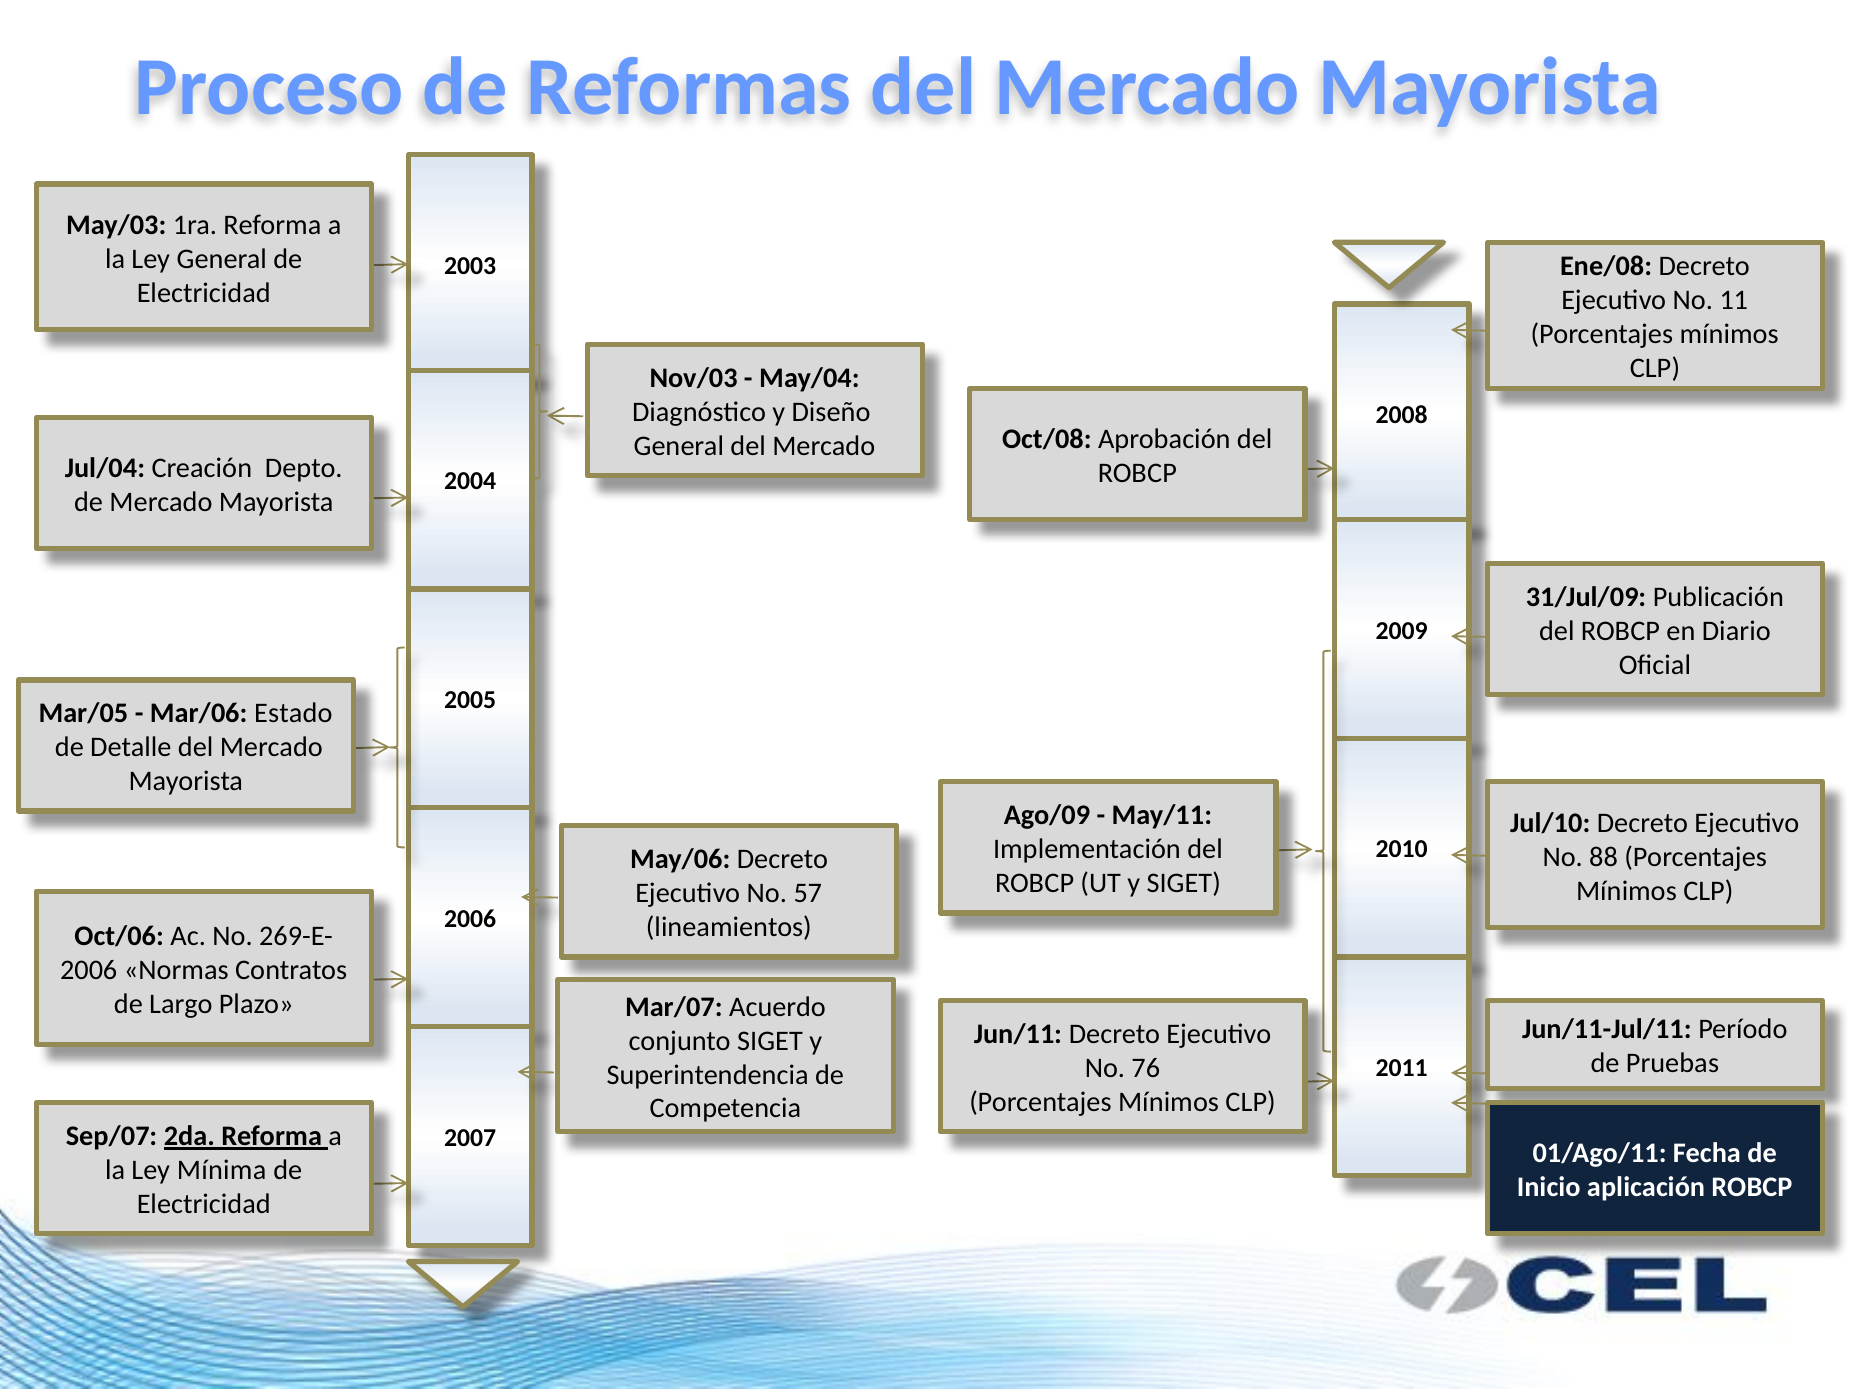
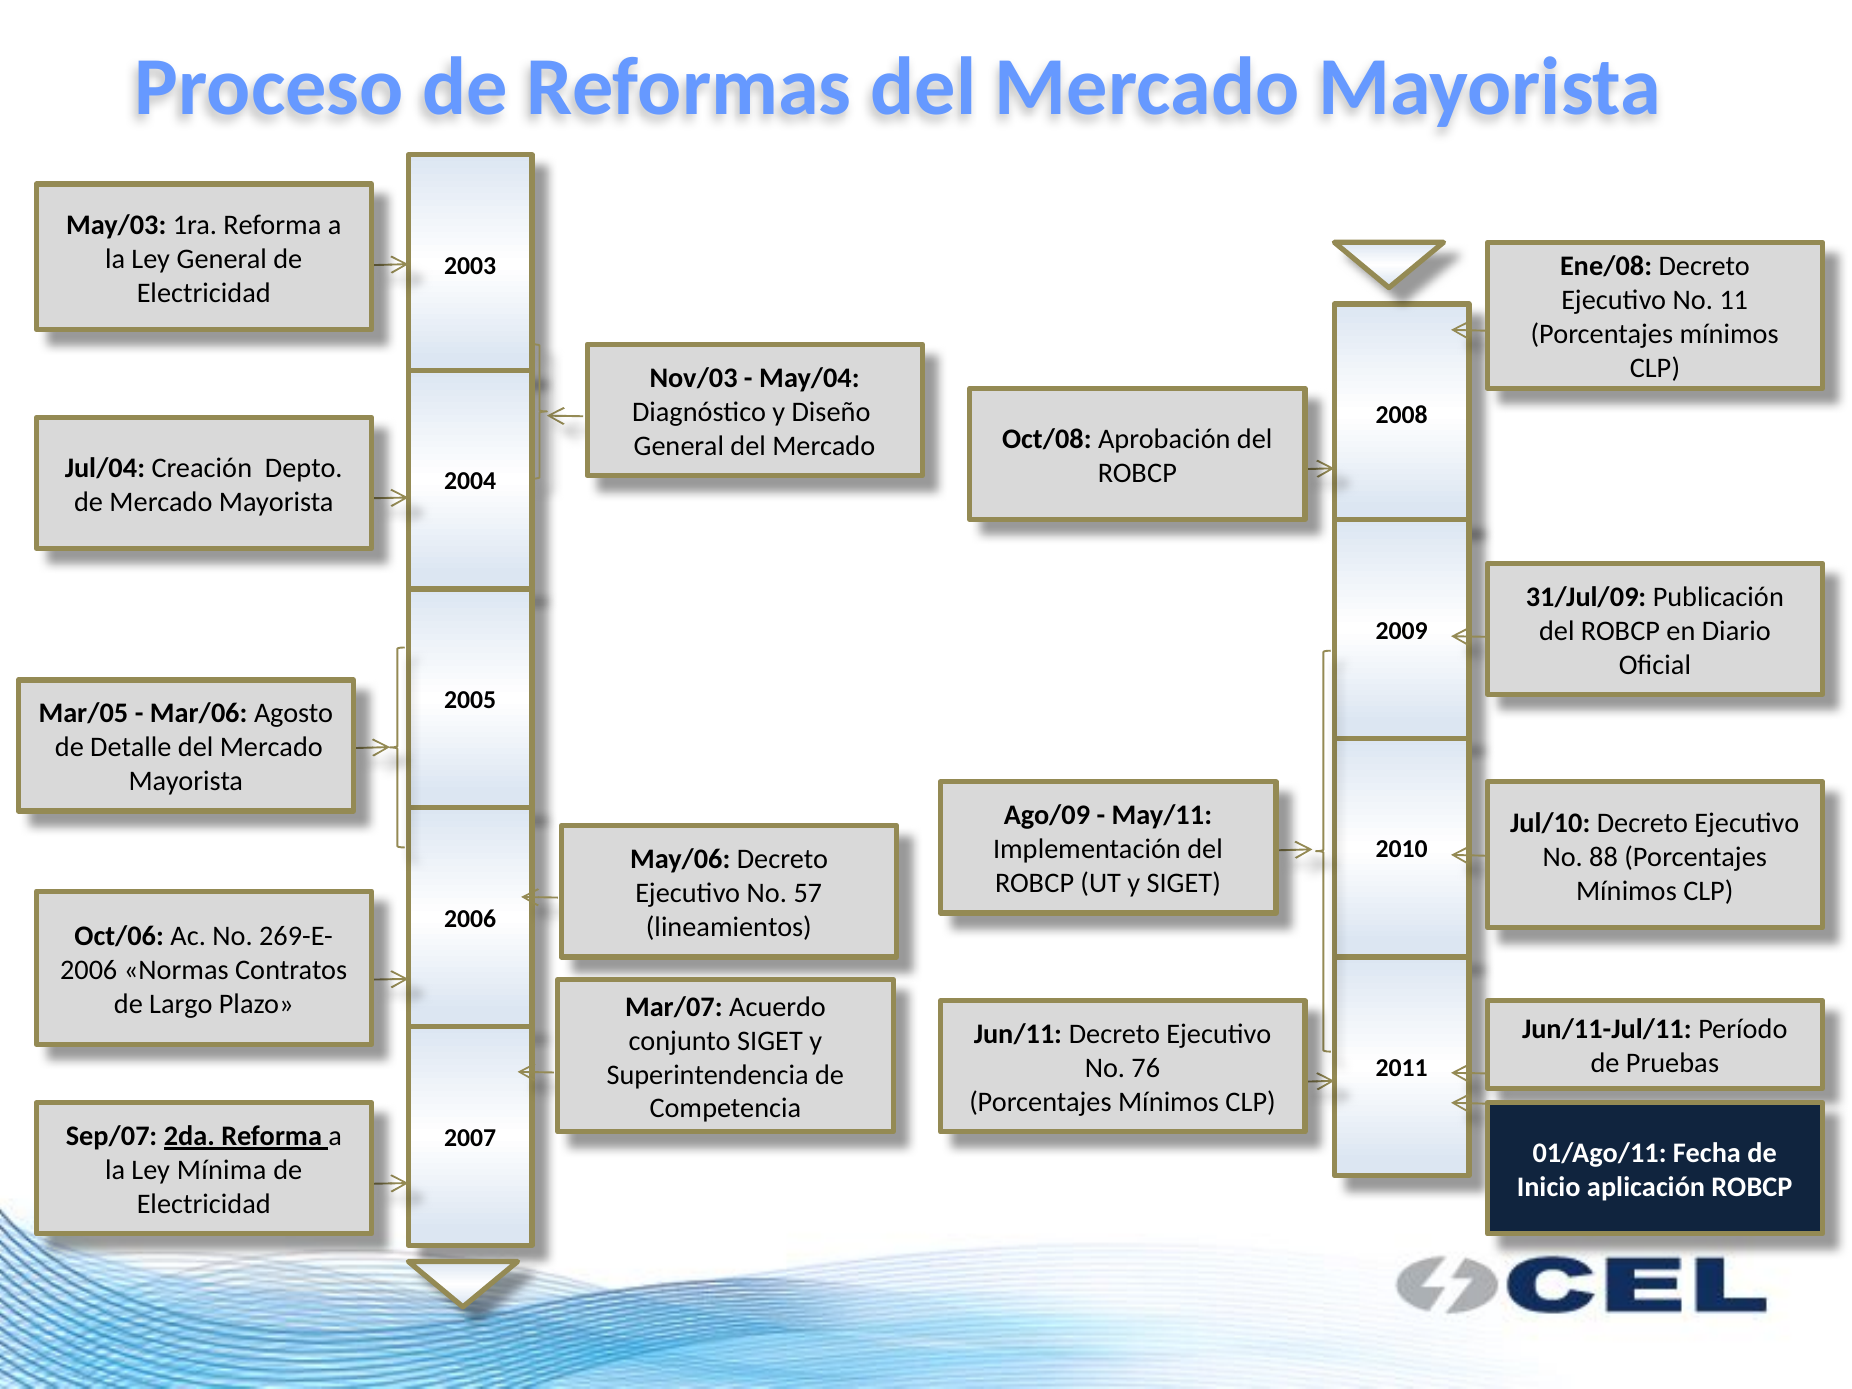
Estado: Estado -> Agosto (294, 713)
